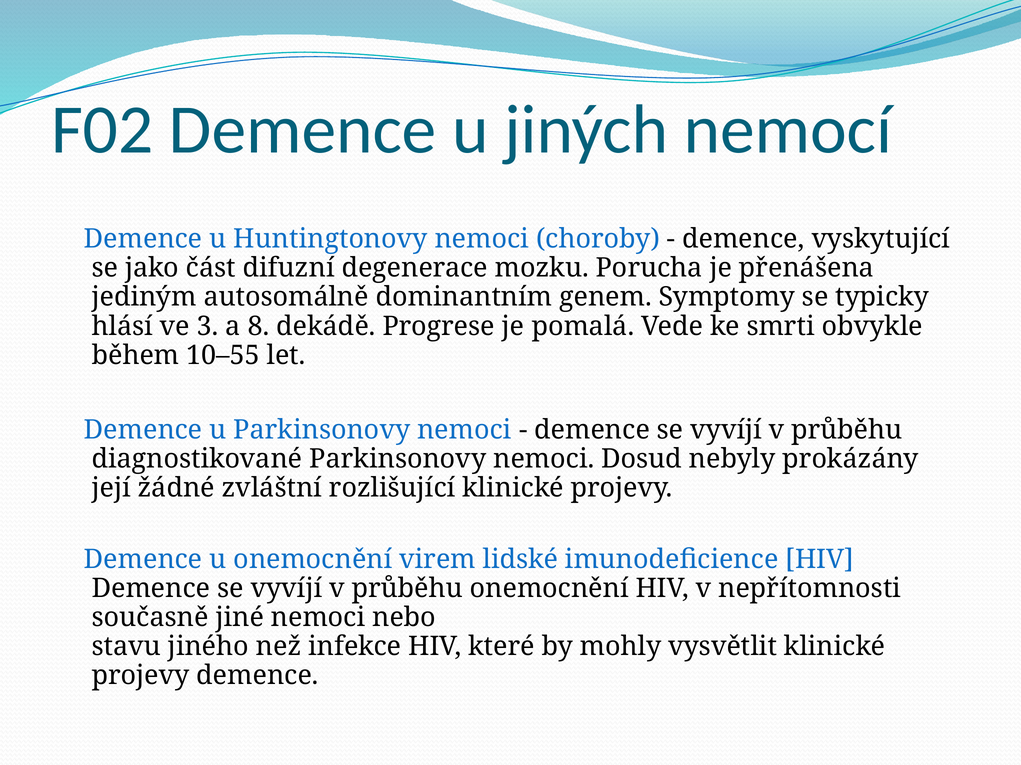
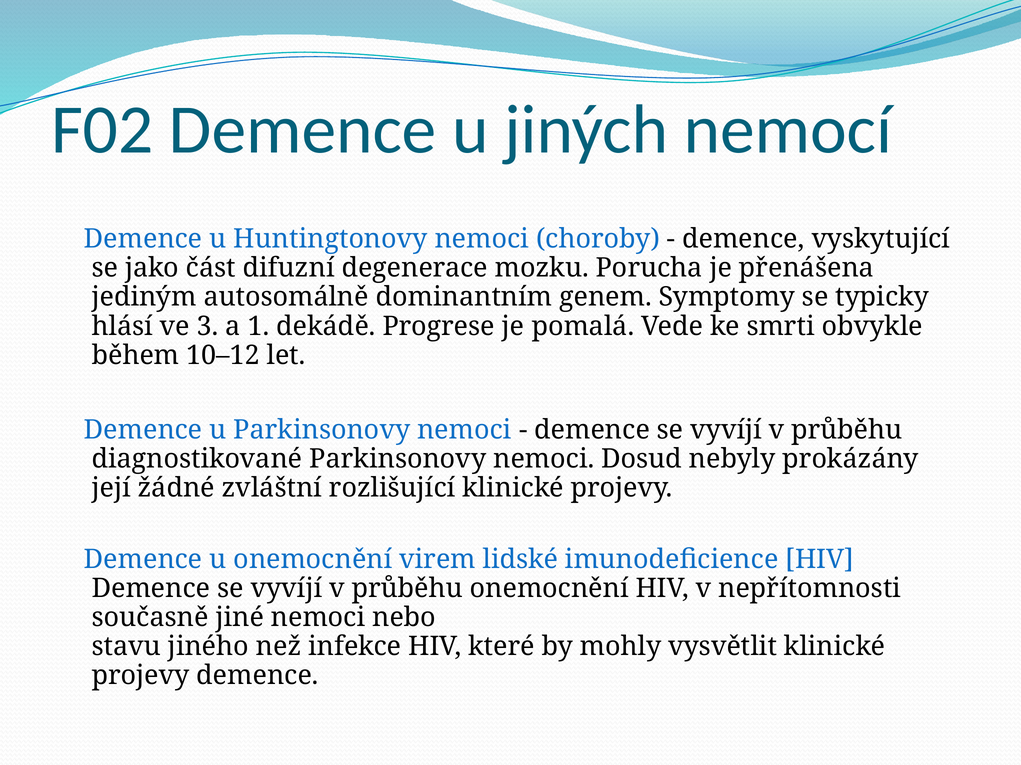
8: 8 -> 1 (258, 326)
10–55: 10–55 -> 10–12 (223, 356)
